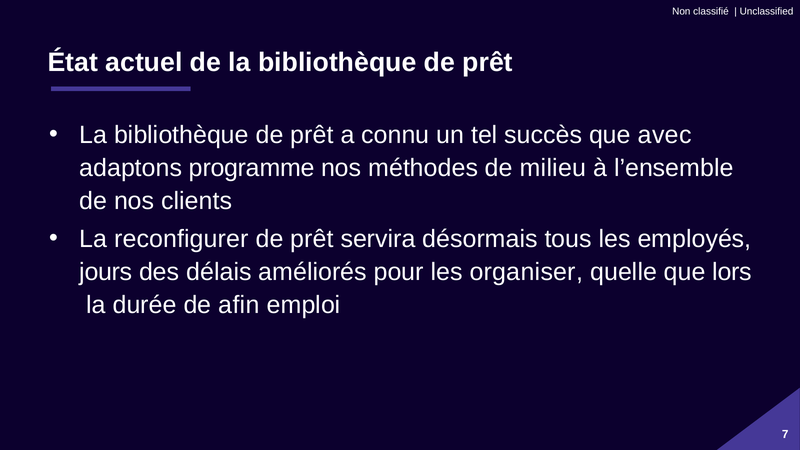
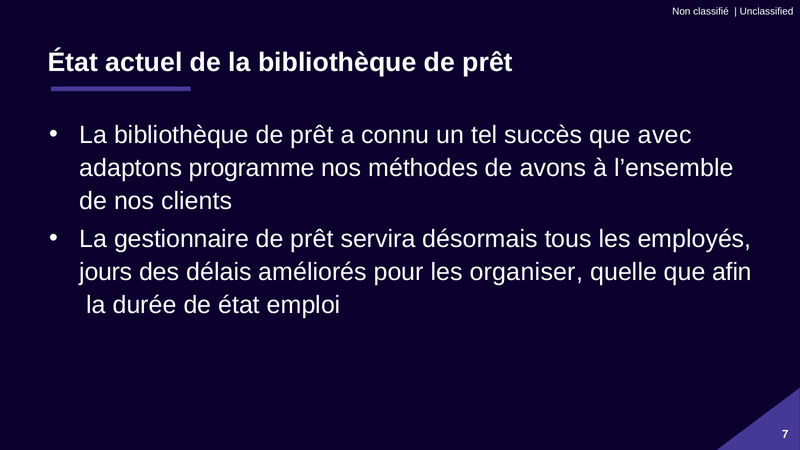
milieu: milieu -> avons (553, 168)
reconfigurer: reconfigurer -> gestionnaire (181, 239)
lors: lors -> afin (732, 272)
de afin: afin -> état (239, 305)
